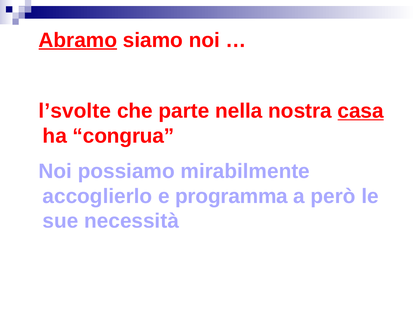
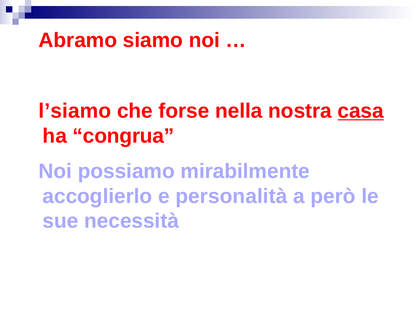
Abramo underline: present -> none (78, 40)
l’svolte: l’svolte -> l’siamo (75, 111)
parte: parte -> forse (184, 111)
programma: programma -> personalità (231, 196)
